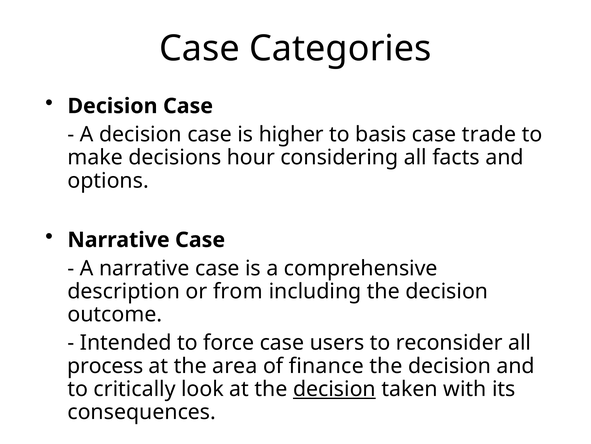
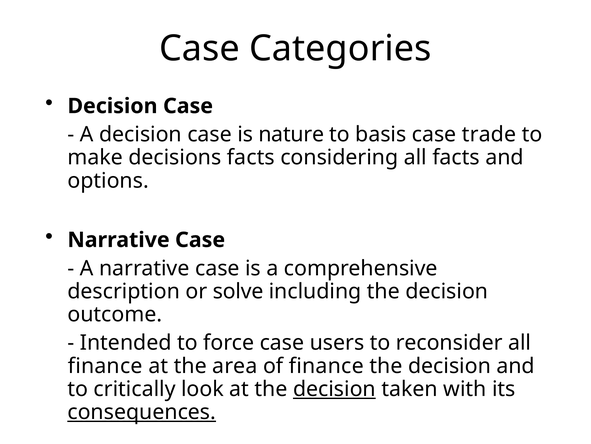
higher: higher -> nature (291, 134)
decisions hour: hour -> facts (251, 157)
from: from -> solve (238, 291)
process: process -> finance (105, 365)
consequences underline: none -> present (142, 411)
